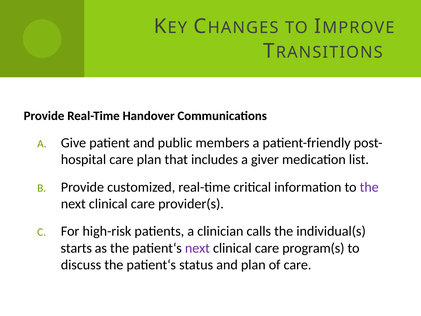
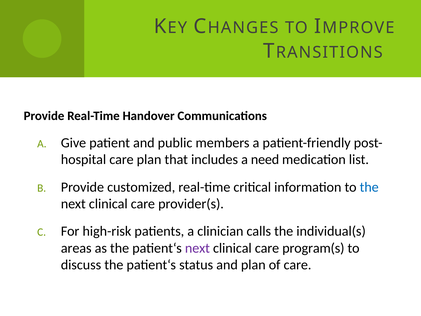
giver: giver -> need (265, 160)
the colour: purple -> blue (369, 187)
starts: starts -> areas (76, 248)
